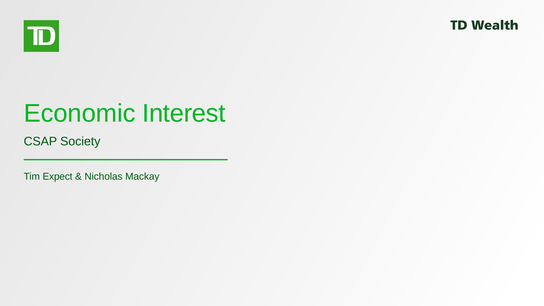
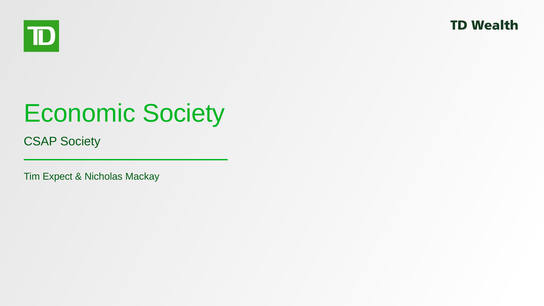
Economic Interest: Interest -> Society (184, 113)
